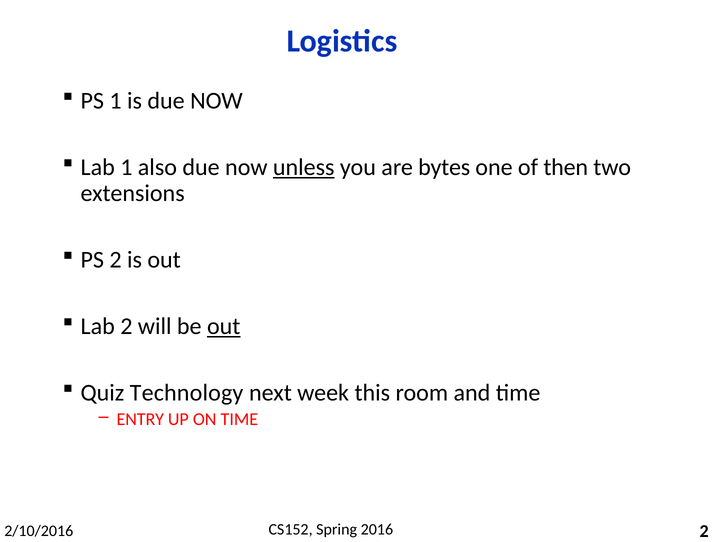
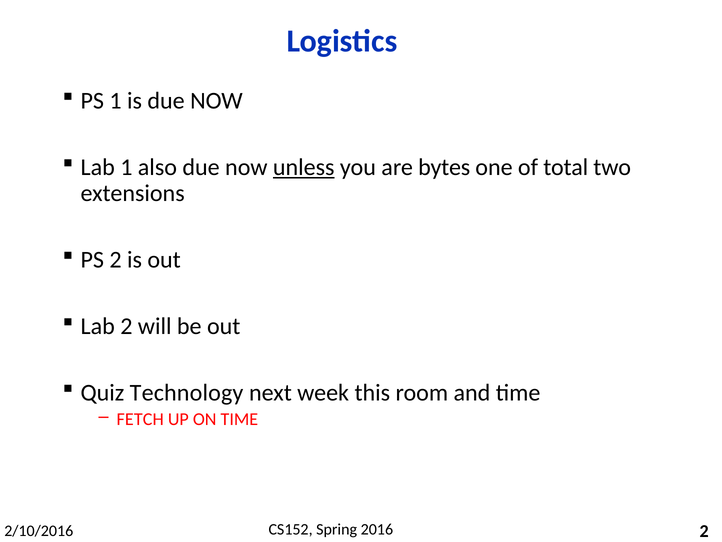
then: then -> total (566, 167)
out underline: present -> none (224, 326)
ENTRY: ENTRY -> FETCH (140, 419)
